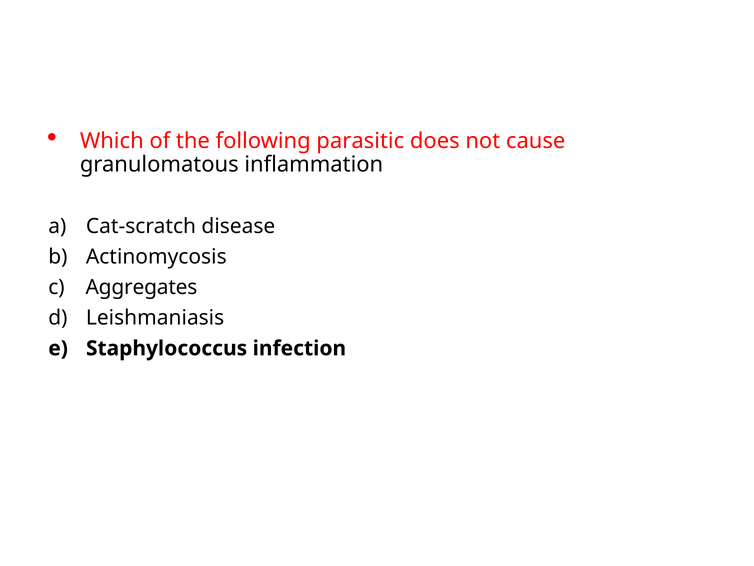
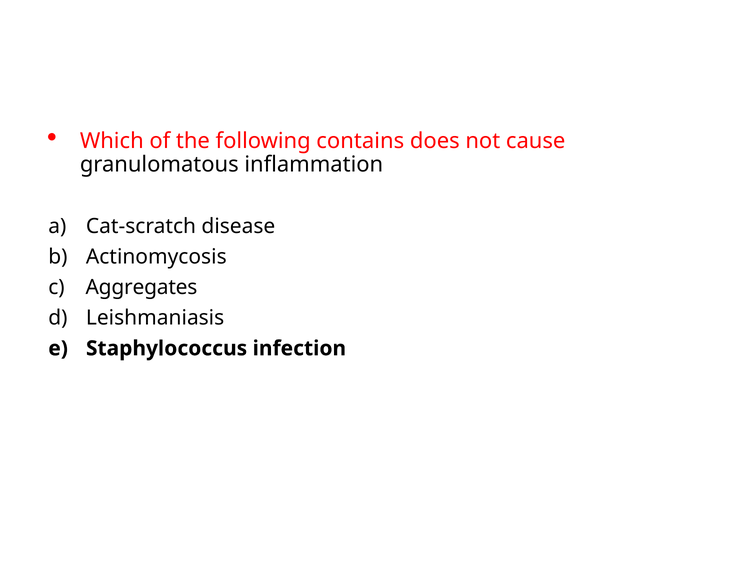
parasitic: parasitic -> contains (360, 141)
